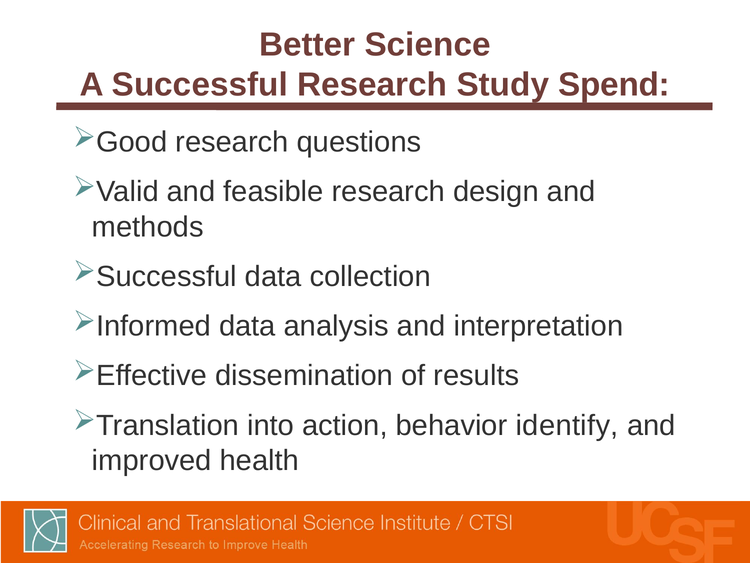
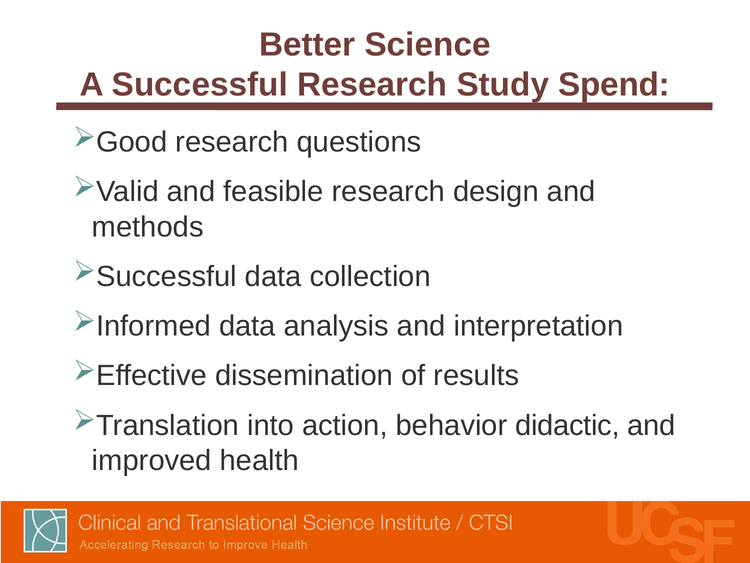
identify: identify -> didactic (567, 425)
